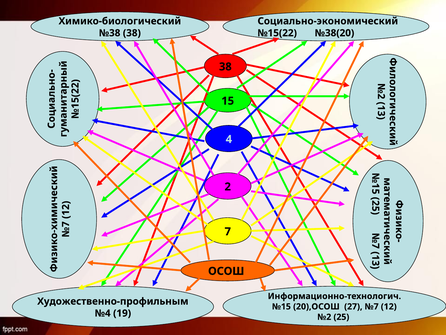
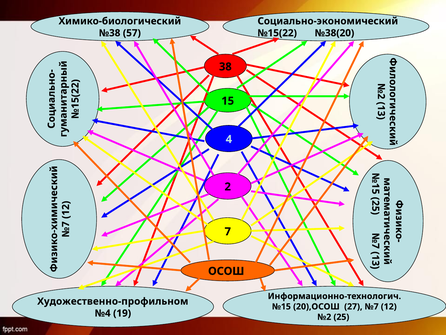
№38 38: 38 -> 57 (132, 33)
Художественно-профильным: Художественно-профильным -> Художественно-профильном (113, 301)
